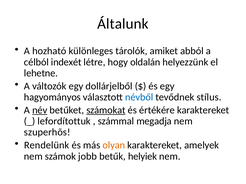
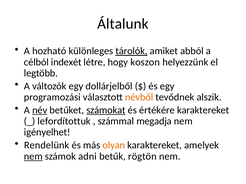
tárolók underline: none -> present (131, 51)
oldalán: oldalán -> koszon (145, 62)
lehetne: lehetne -> legtöbb (41, 73)
hagyományos: hagyományos -> programozási (52, 97)
névből colour: blue -> orange (139, 97)
stílus: stílus -> alszik (209, 97)
szuperhõs: szuperhõs -> igényelhet (47, 133)
nem underline: none -> present (33, 157)
jobb: jobb -> adni (88, 157)
helyiek: helyiek -> rögtön (142, 157)
